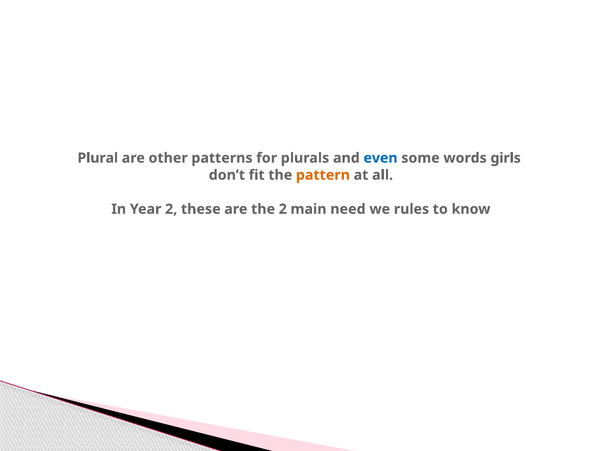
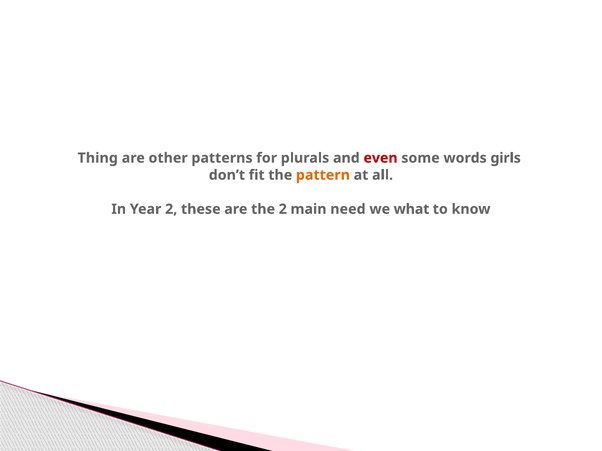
Plural: Plural -> Thing (98, 158)
even colour: blue -> red (381, 158)
rules: rules -> what (412, 209)
